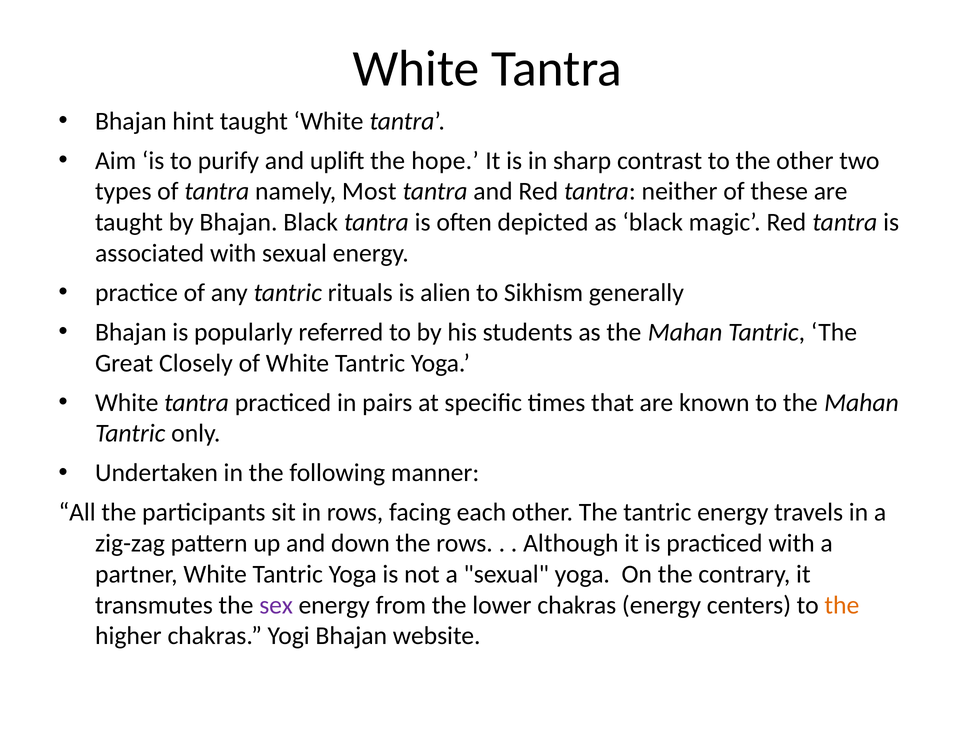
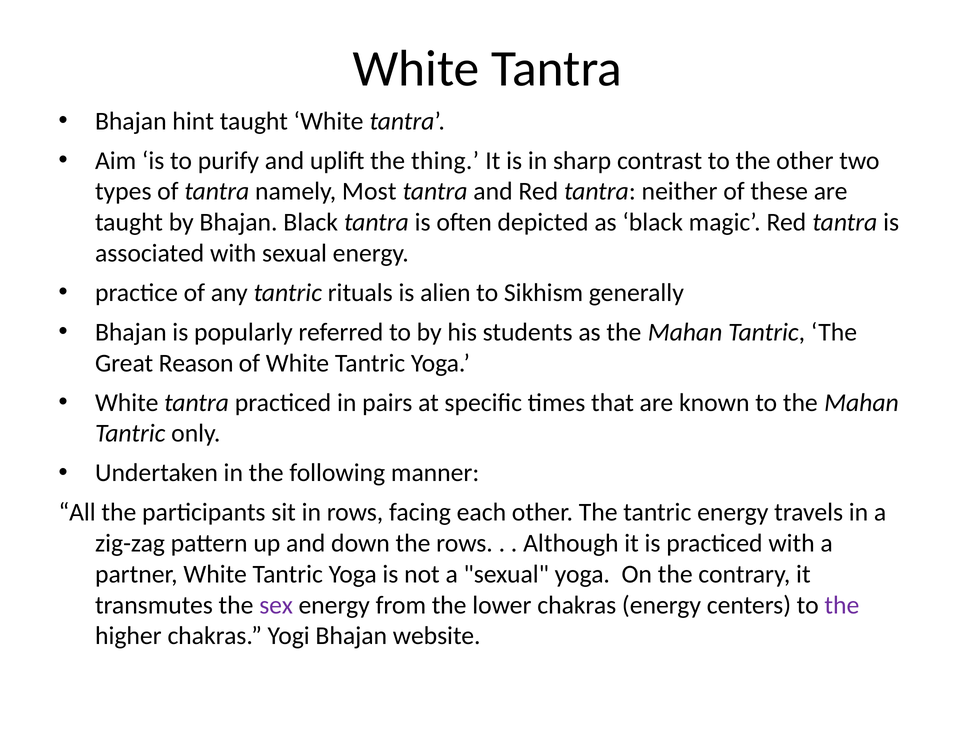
hope: hope -> thing (445, 161)
Closely: Closely -> Reason (196, 363)
the colour: orange -> purple (842, 605)
